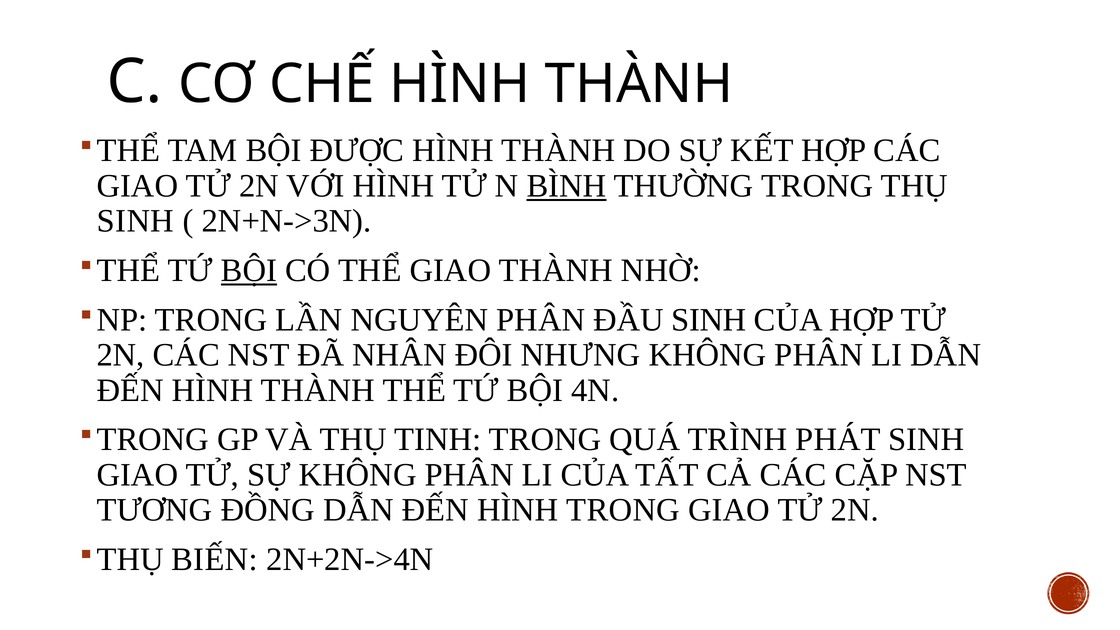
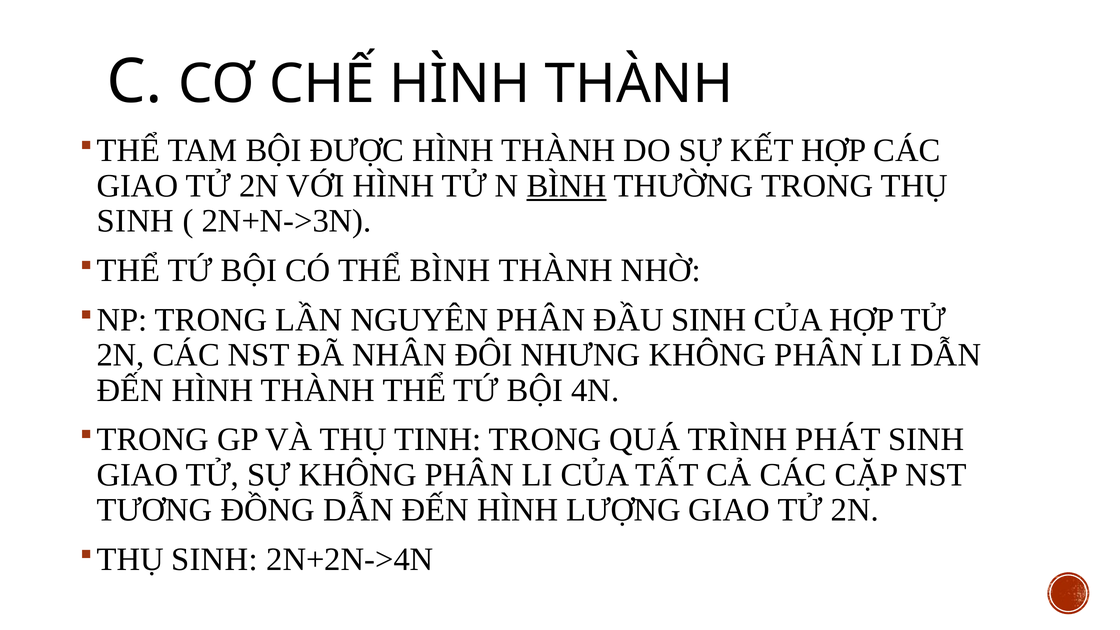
BỘI underline: present -> none (249, 270)
THỂ GIAO: GIAO -> BÌNH (450, 270)
HÌNH TRONG: TRONG -> LƯỢNG (623, 510)
BIẾN: BIẾN -> SINH (214, 559)
